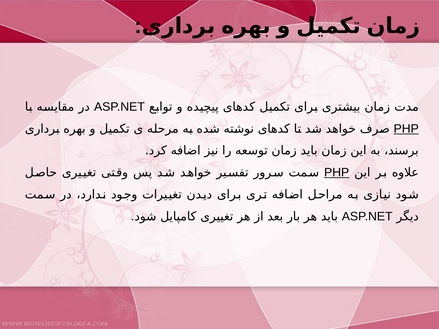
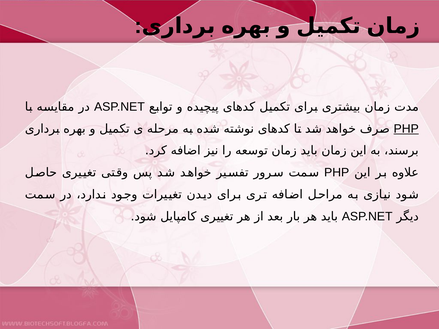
PHP underline: present -> none (337, 173)
